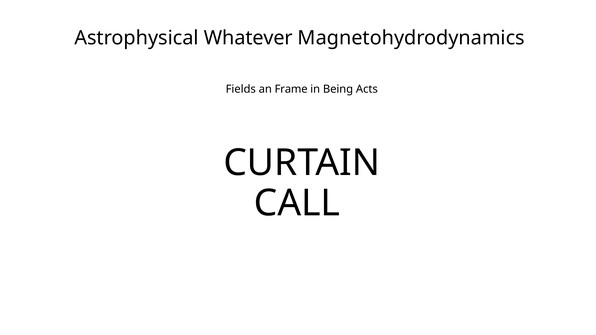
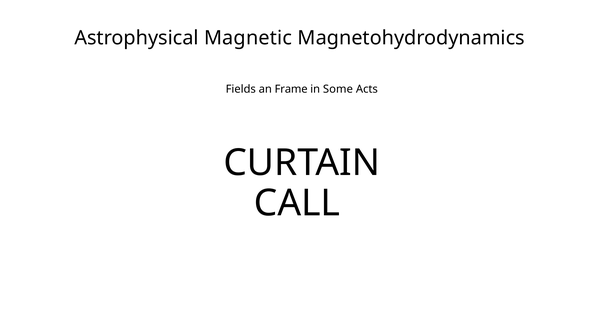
Whatever: Whatever -> Magnetic (248, 38)
Being: Being -> Some (338, 89)
